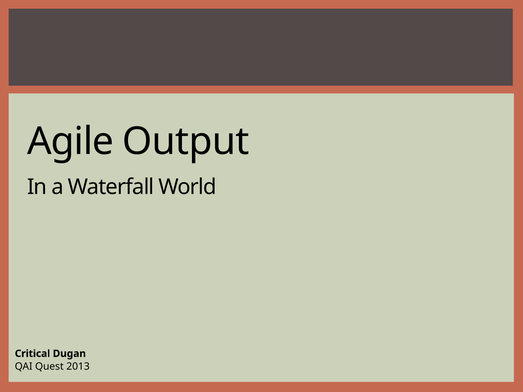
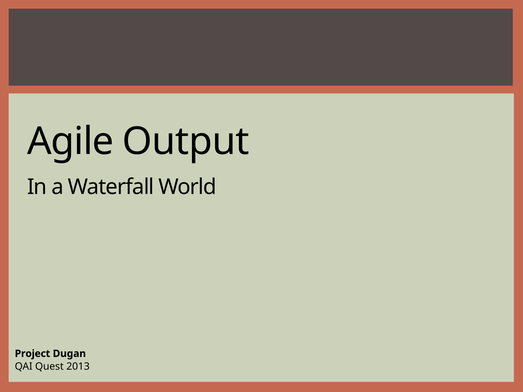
Critical: Critical -> Project (32, 354)
